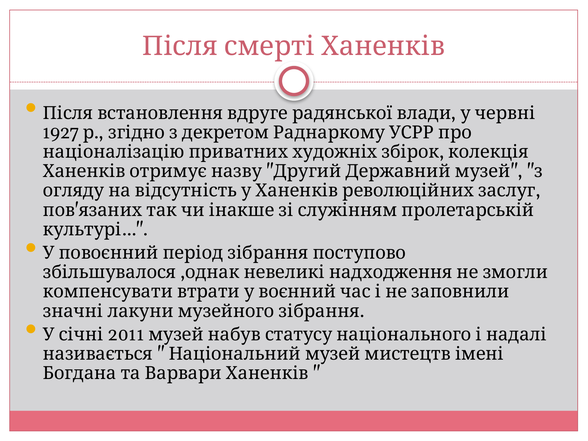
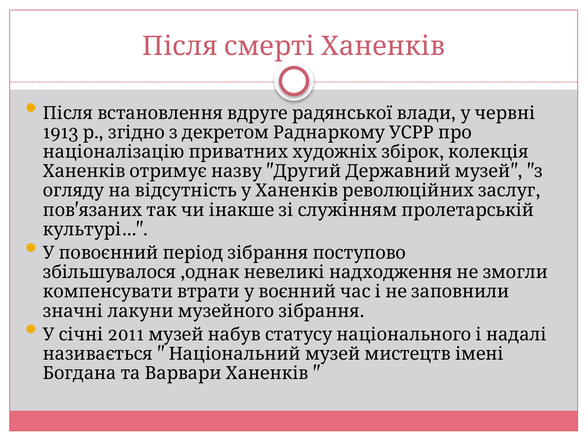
1927: 1927 -> 1913 (61, 133)
